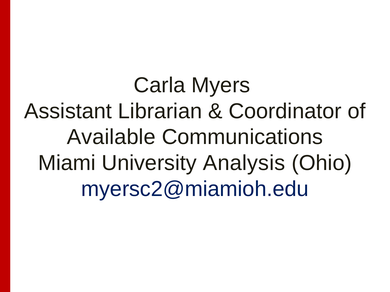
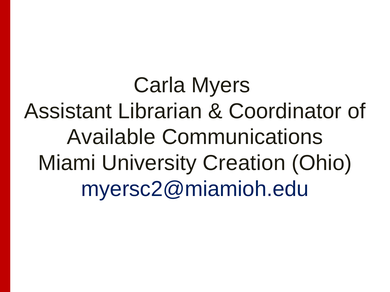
Analysis: Analysis -> Creation (244, 163)
